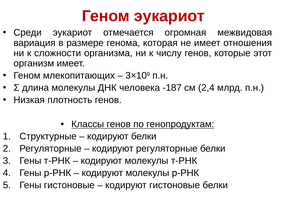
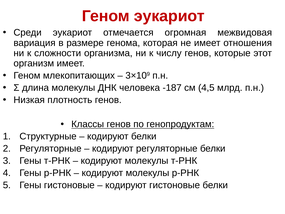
2,4: 2,4 -> 4,5 (206, 88)
